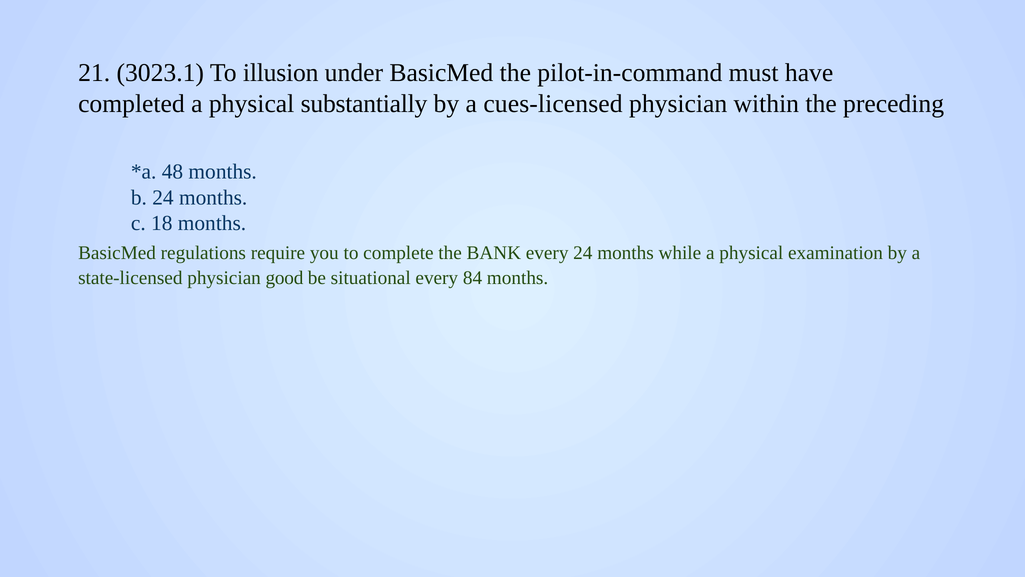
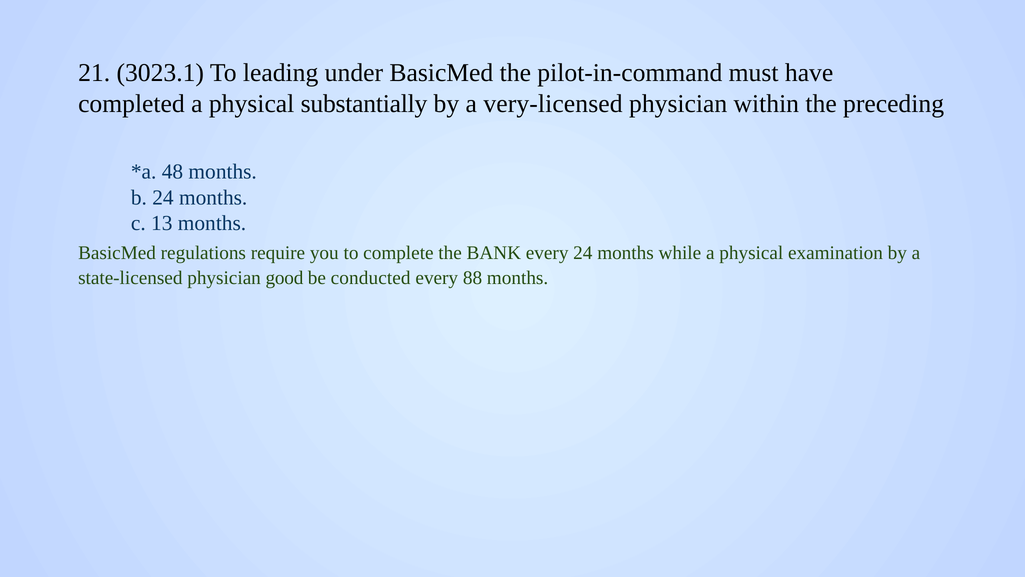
illusion: illusion -> leading (281, 73)
cues-licensed: cues-licensed -> very-licensed (553, 104)
18: 18 -> 13 (162, 223)
situational: situational -> conducted (371, 278)
84: 84 -> 88 (473, 278)
